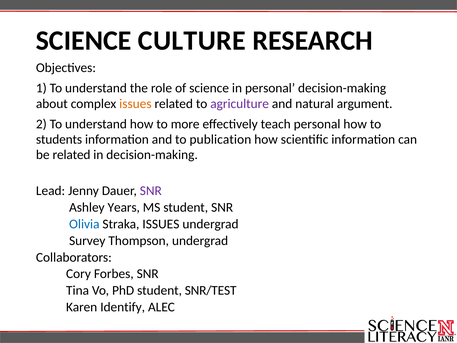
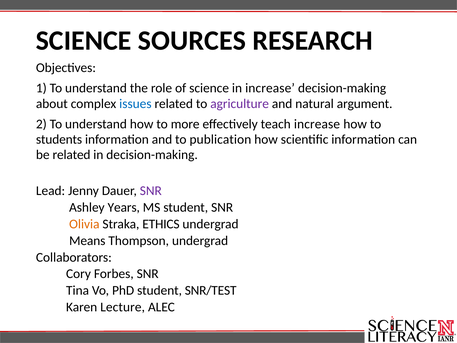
CULTURE: CULTURE -> SOURCES (192, 41)
in personal: personal -> increase (270, 88)
issues colour: orange -> blue (135, 104)
teach personal: personal -> increase (317, 124)
Olivia colour: blue -> orange (84, 224)
Straka ISSUES: ISSUES -> ETHICS (161, 224)
Survey: Survey -> Means (87, 241)
Identify: Identify -> Lecture (123, 307)
